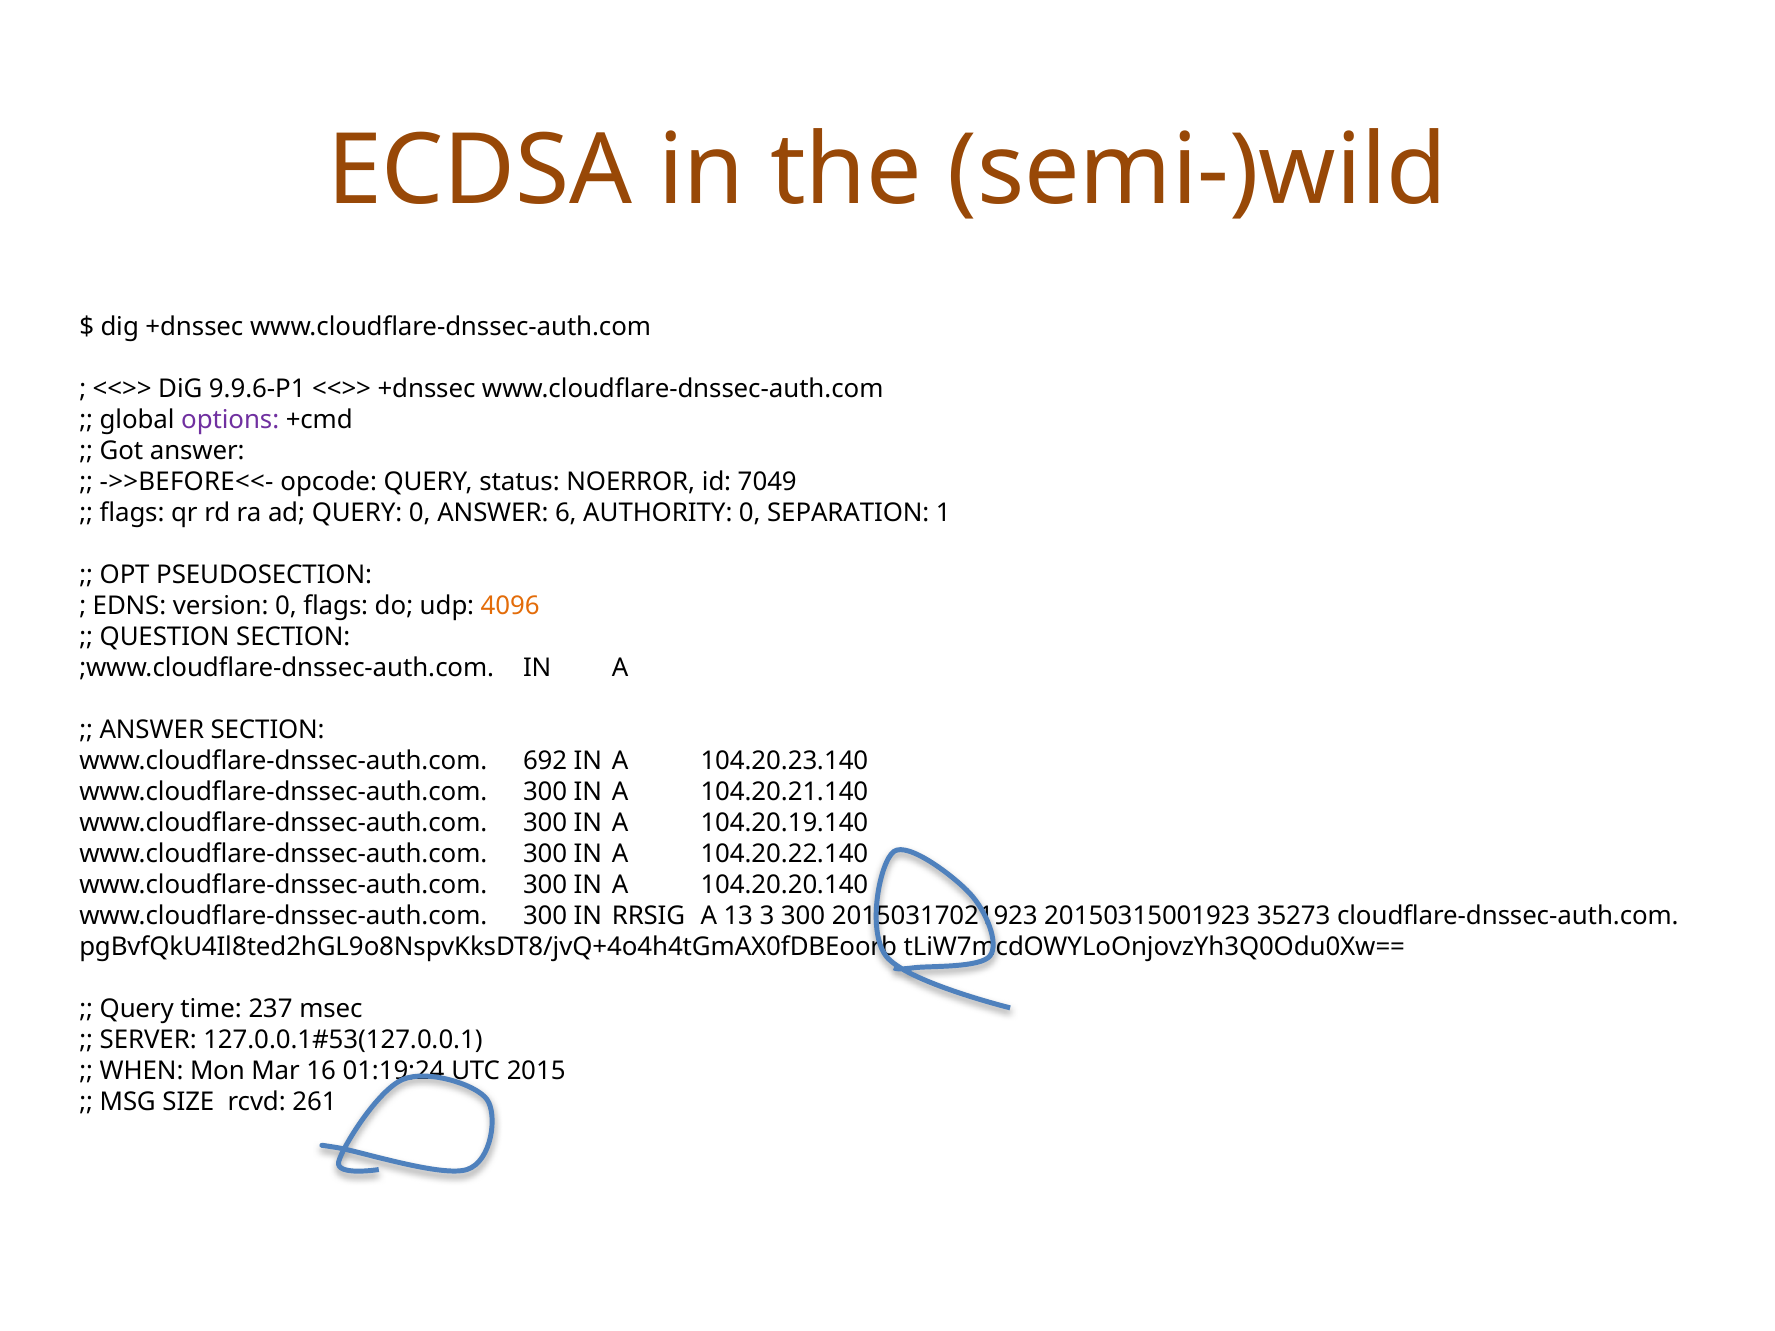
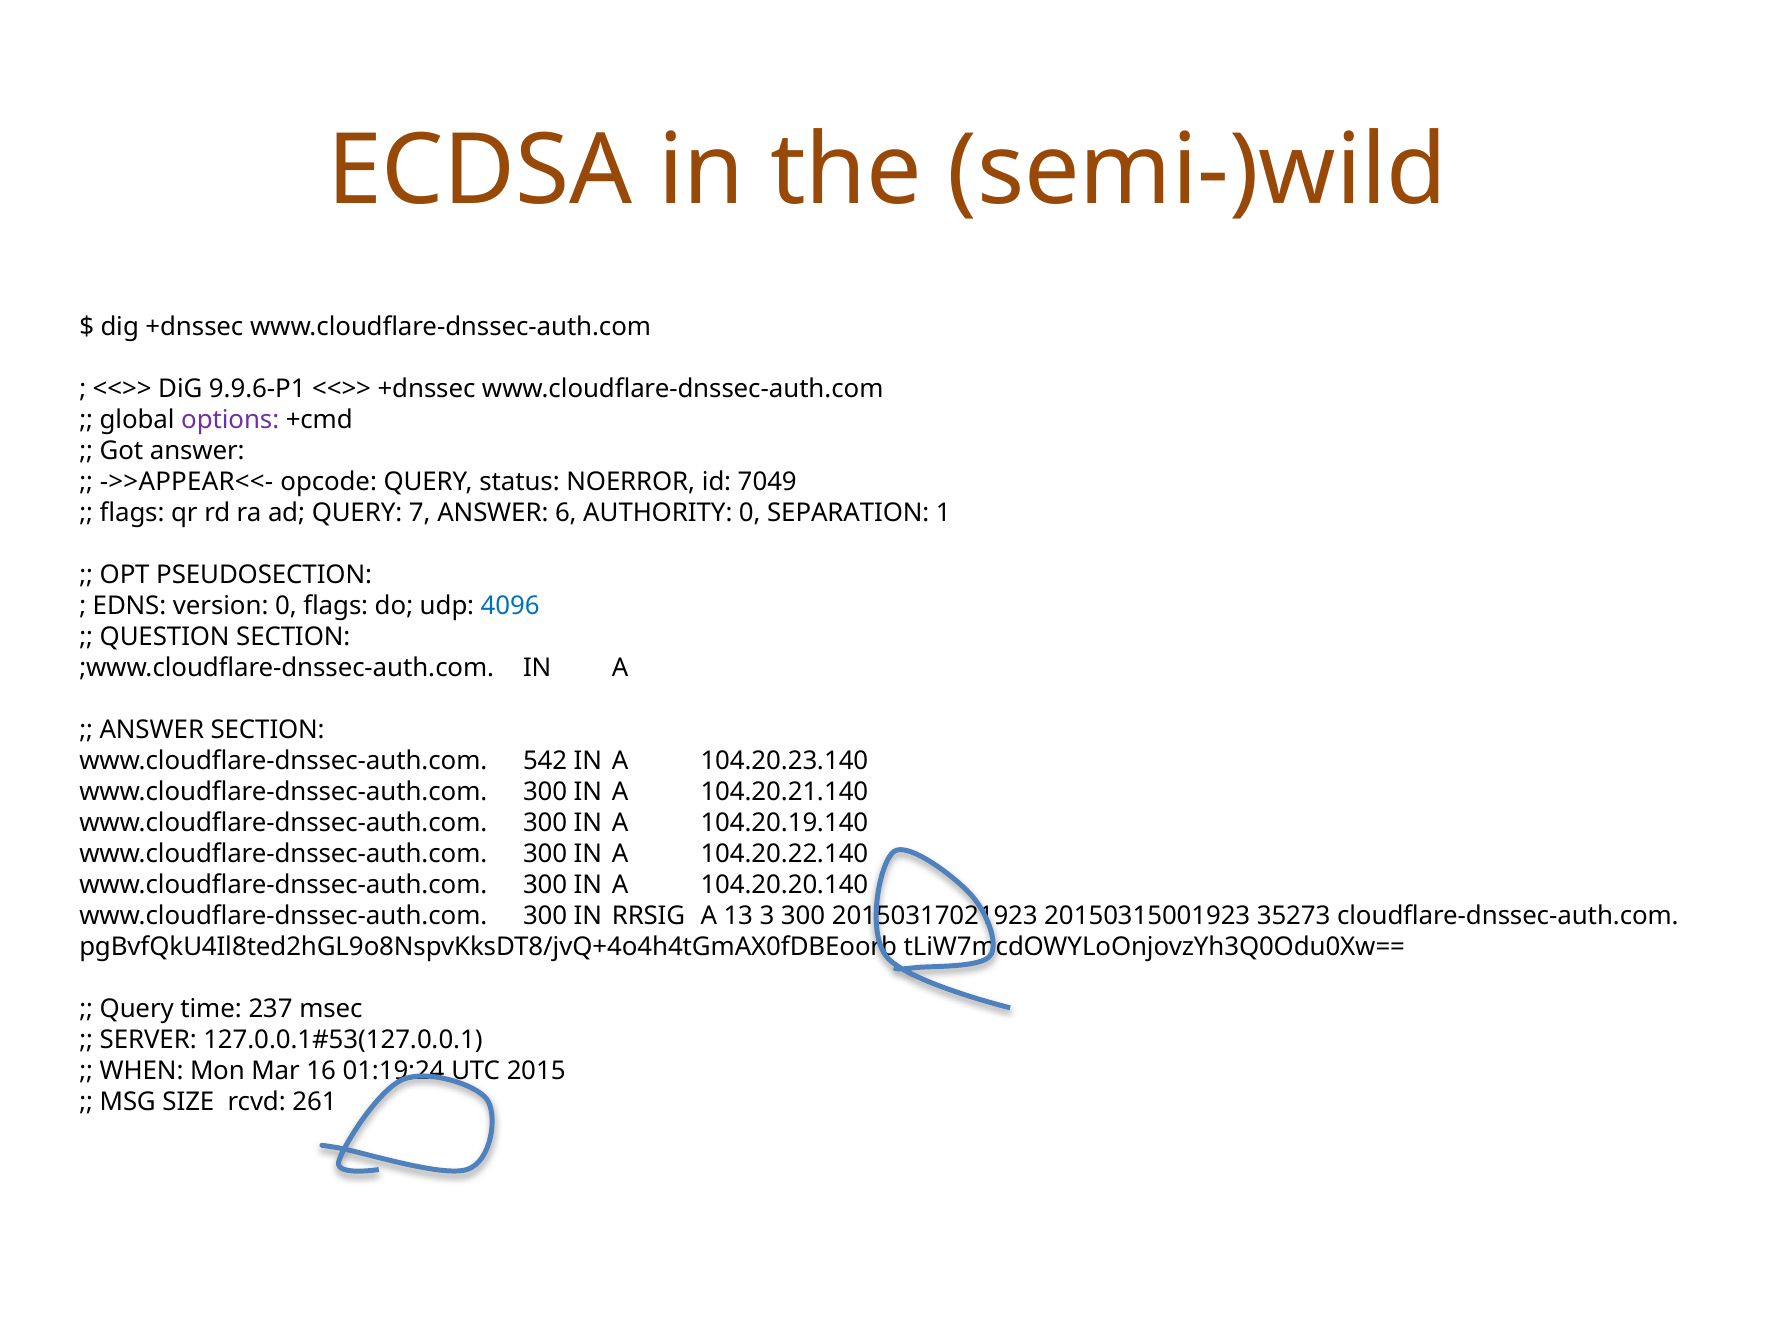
->>BEFORE<<-: ->>BEFORE<<- -> ->>APPEAR<<- (187, 482)
QUERY 0: 0 -> 7 (420, 513)
4096 colour: orange -> blue (510, 606)
692: 692 -> 542 (545, 761)
